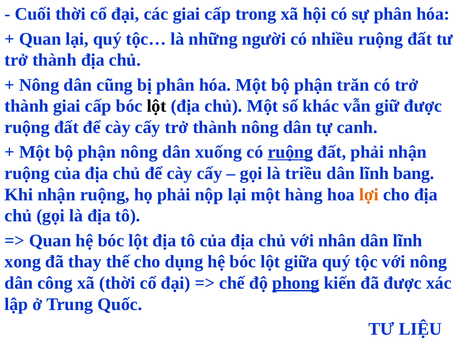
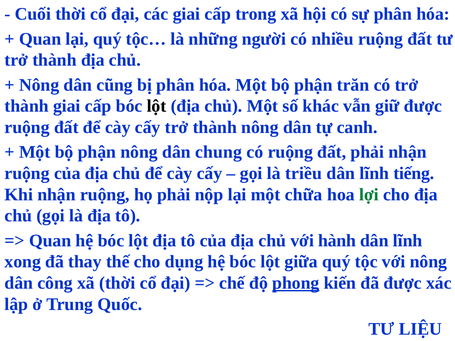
xuống: xuống -> chung (219, 152)
ruộng underline: present -> none (290, 152)
bang: bang -> tiếng (414, 173)
hàng: hàng -> chữa (304, 195)
lợi colour: orange -> green (369, 195)
nhân: nhân -> hành (337, 241)
